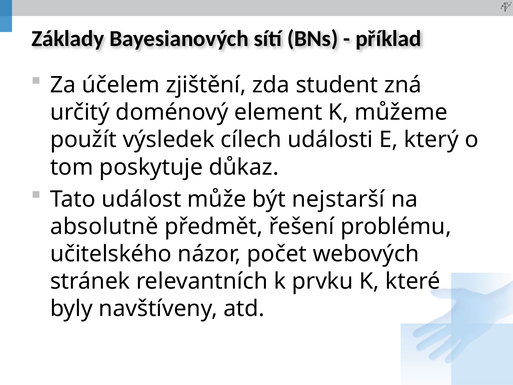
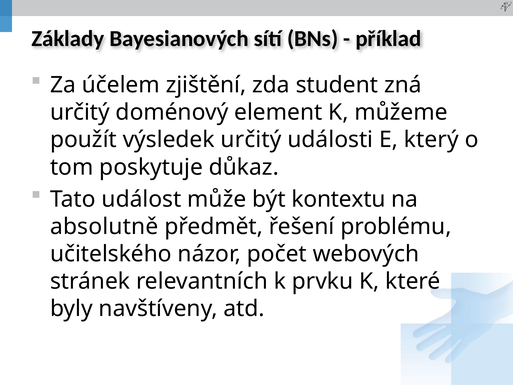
výsledek cílech: cílech -> určitý (251, 140)
nejstarší: nejstarší -> kontextu (339, 199)
